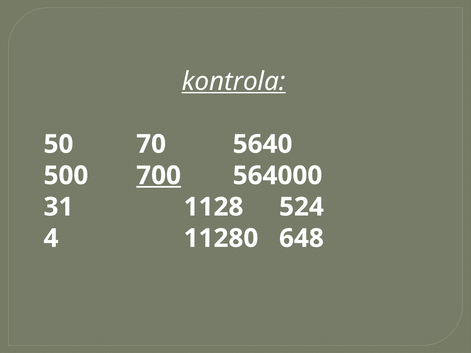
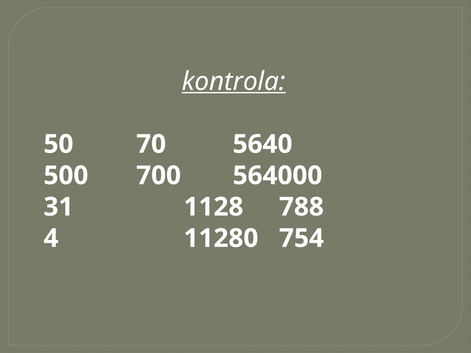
700 underline: present -> none (159, 176)
524: 524 -> 788 (301, 207)
648: 648 -> 754 (301, 238)
